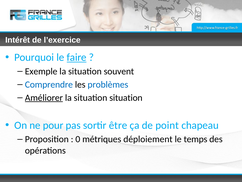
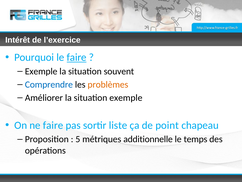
problèmes colour: blue -> orange (108, 84)
Améliorer underline: present -> none (44, 97)
situation situation: situation -> exemple (126, 97)
ne pour: pour -> faire (53, 125)
être: être -> liste (118, 125)
0: 0 -> 5 (78, 139)
déploiement: déploiement -> additionnelle (148, 139)
